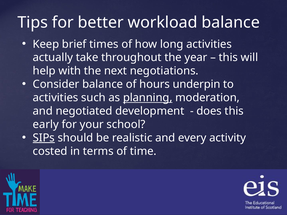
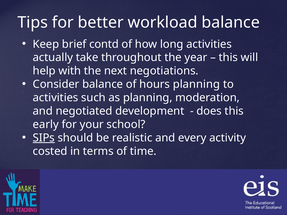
times: times -> contd (104, 44)
hours underpin: underpin -> planning (196, 84)
planning underline: present -> none (148, 98)
